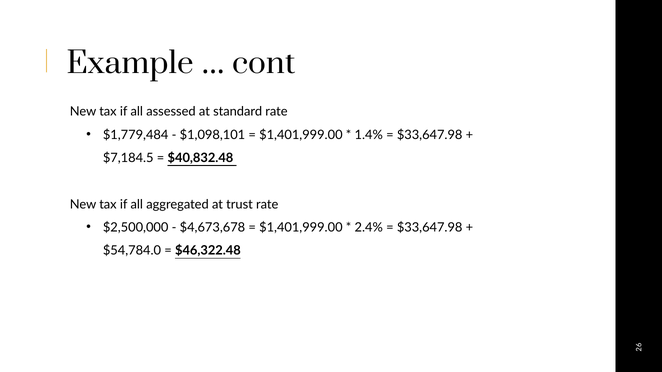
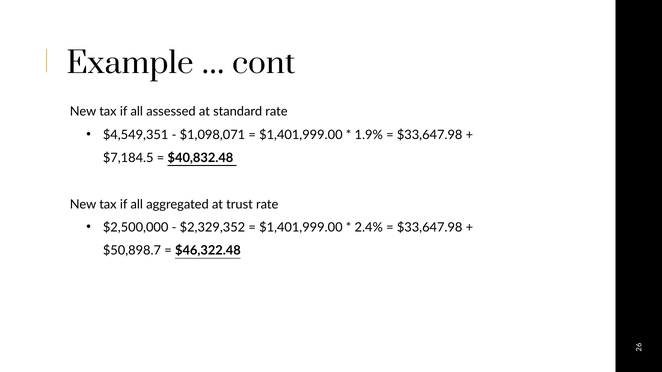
$1,779,484: $1,779,484 -> $4,549,351 (136, 135)
$1,098,101: $1,098,101 -> $1,098,071 (212, 135)
1.4%: 1.4% -> 1.9% (369, 135)
$4,673,678: $4,673,678 -> $2,329,352 (212, 228)
$54,784.0: $54,784.0 -> $50,898.7 (132, 251)
